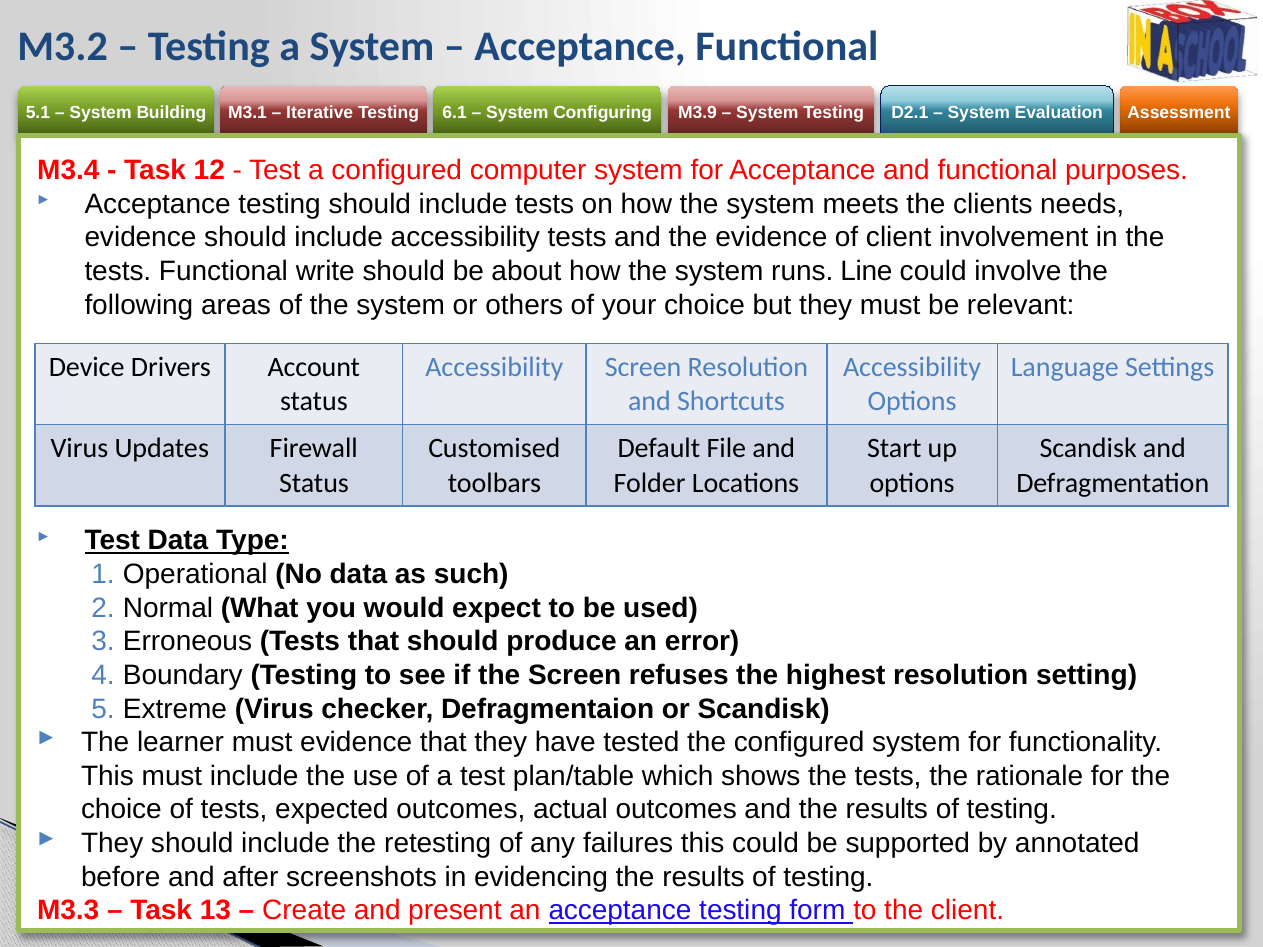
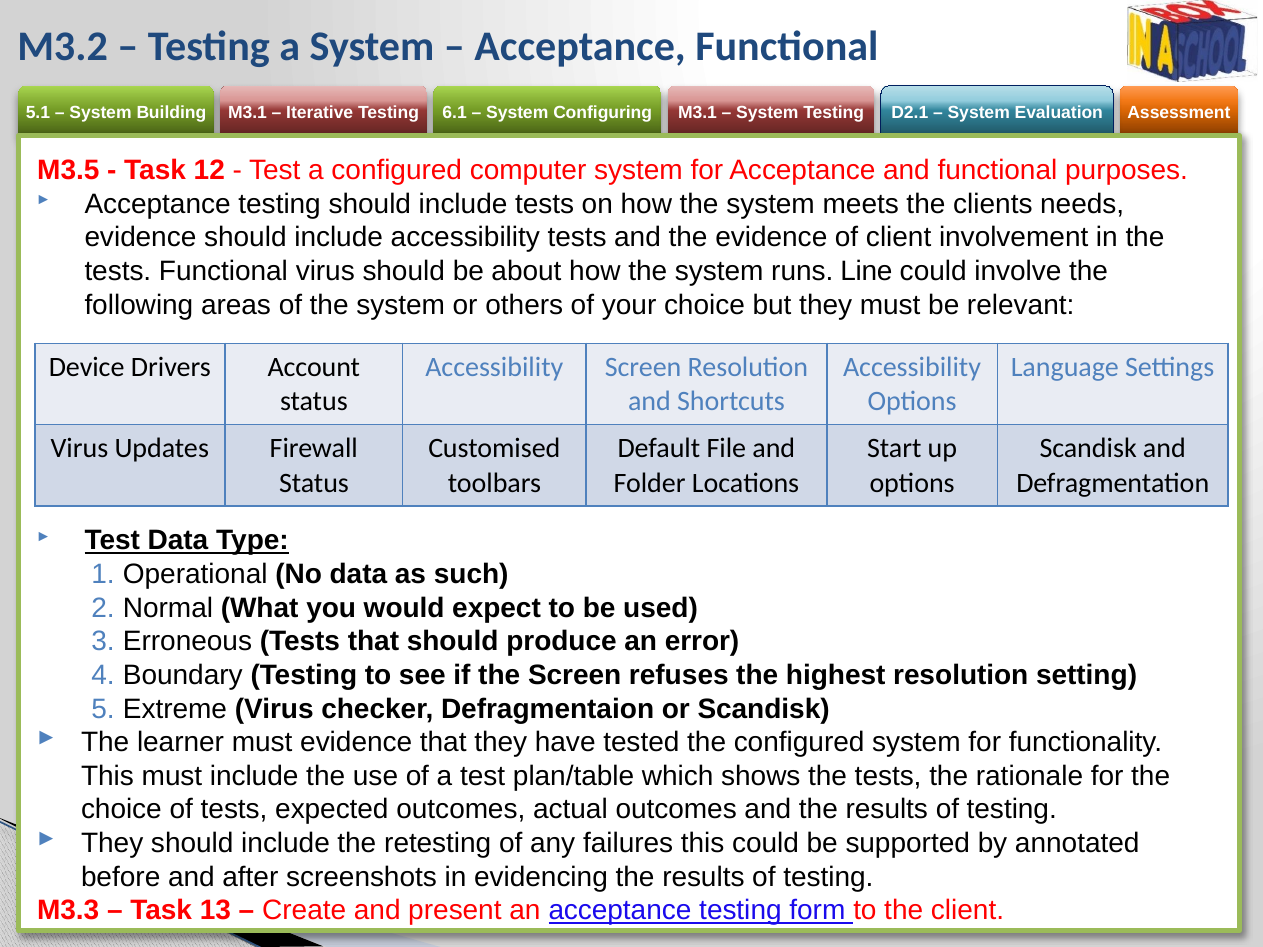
M3.9: M3.9 -> M3.1 (697, 113)
M3.4: M3.4 -> M3.5 (68, 170)
Functional write: write -> virus (325, 271)
